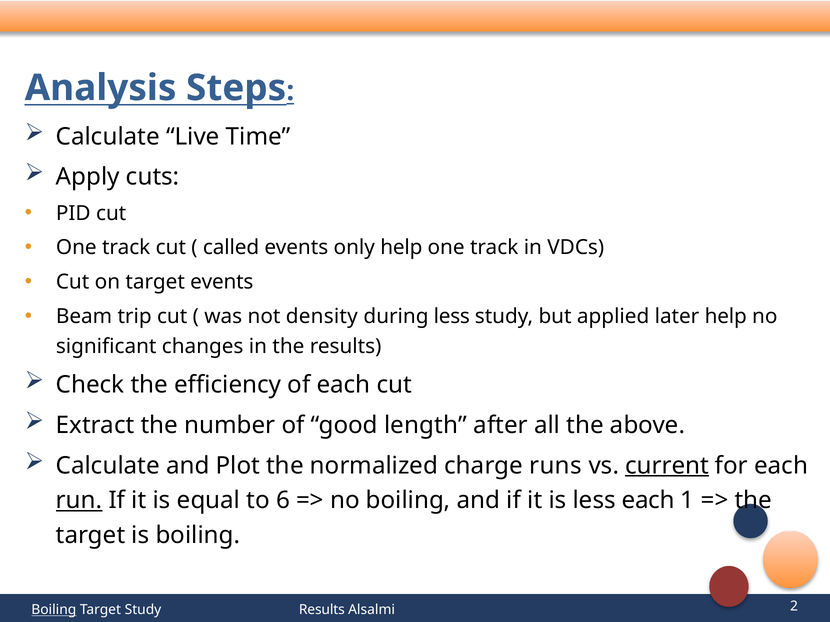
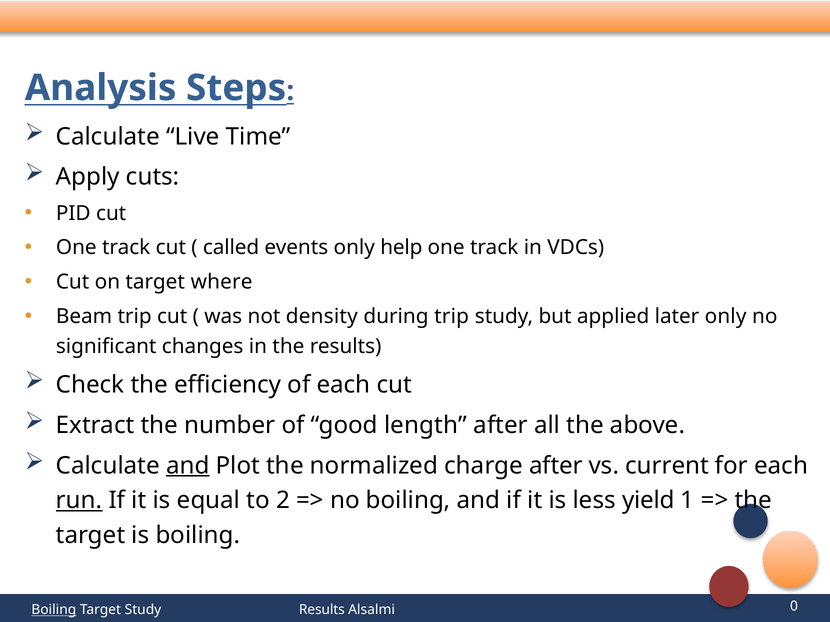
target events: events -> where (222, 282)
during less: less -> trip (452, 317)
later help: help -> only (726, 317)
and underline: none -> present (188, 466)
charge runs: runs -> after (556, 466)
current underline: present -> none (667, 466)
6: 6 -> 2 (283, 501)
less each: each -> yield (648, 501)
2: 2 -> 0 (794, 607)
